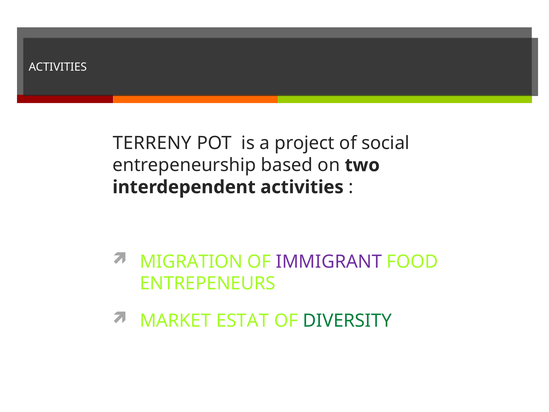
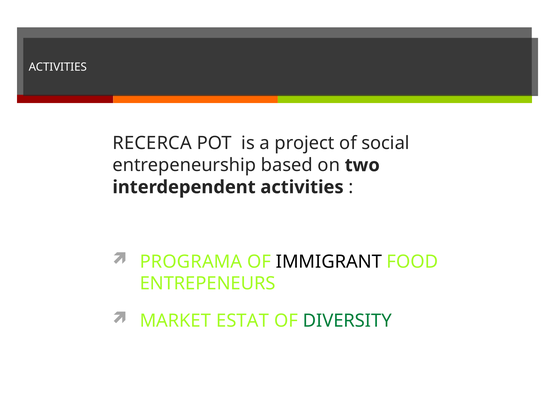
TERRENY: TERRENY -> RECERCA (152, 143)
MIGRATION: MIGRATION -> PROGRAMA (191, 261)
IMMIGRANT colour: purple -> black (329, 261)
